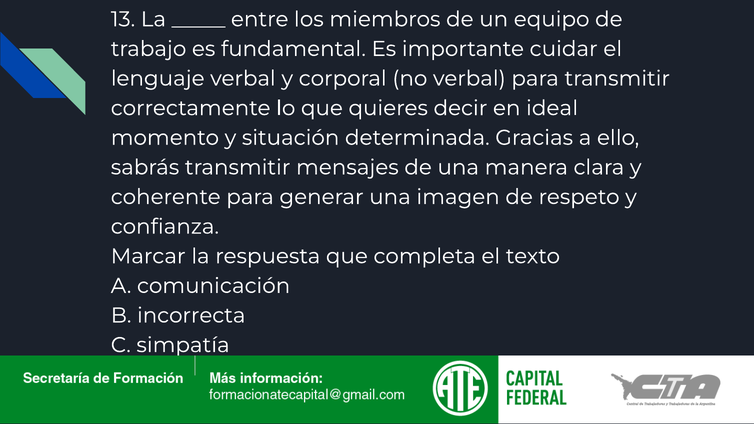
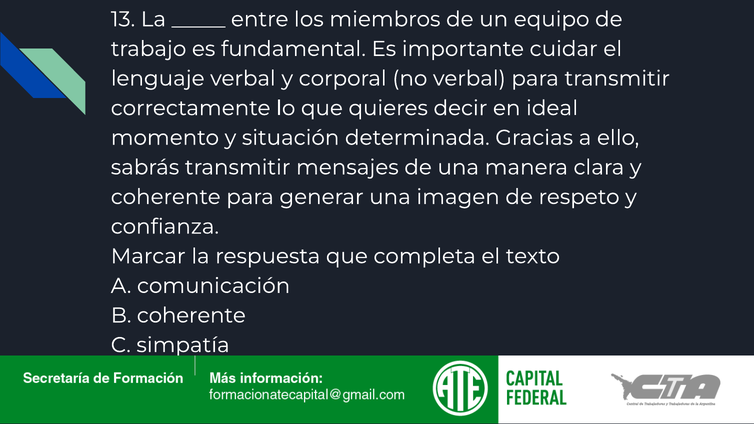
B incorrecta: incorrecta -> coherente (191, 316)
